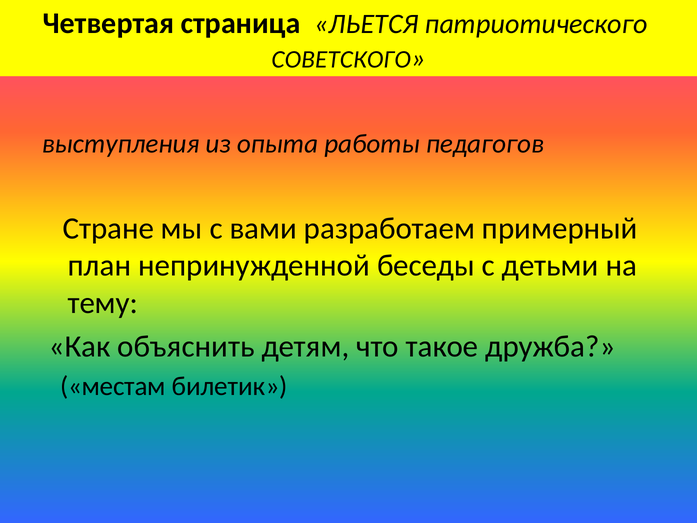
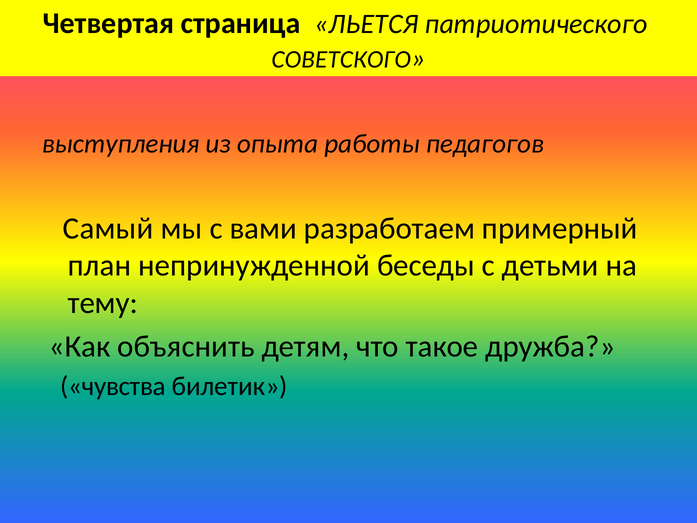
Стране: Стране -> Самый (108, 228)
местам: местам -> чувства (113, 386)
